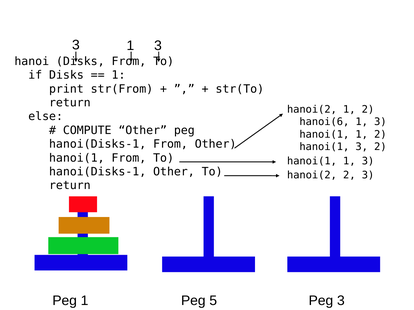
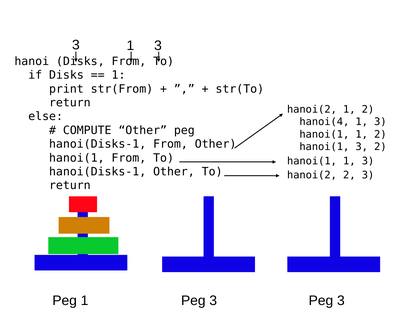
hanoi(6: hanoi(6 -> hanoi(4 (324, 122)
1 Peg 5: 5 -> 3 (213, 301)
